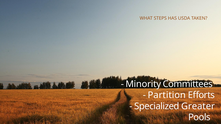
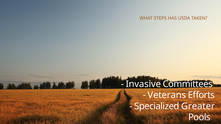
Minority: Minority -> Invasive (143, 84)
Partition: Partition -> Veterans (167, 95)
